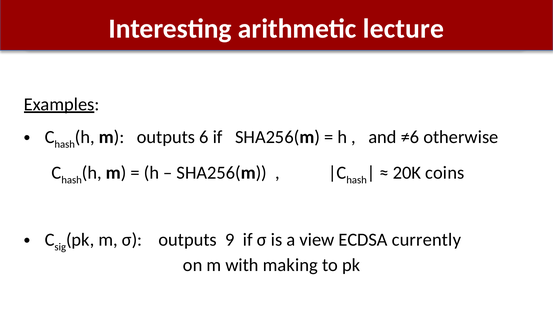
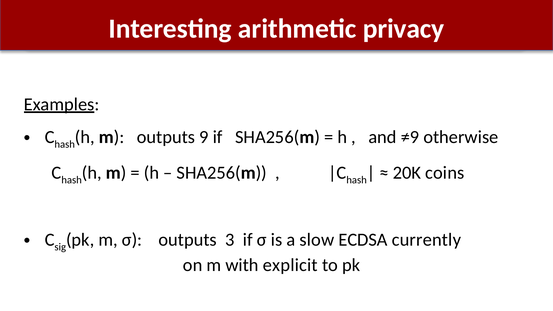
lecture: lecture -> privacy (404, 29)
6: 6 -> 9 (204, 137)
≠6: ≠6 -> ≠9 (410, 137)
9: 9 -> 3 (230, 240)
view: view -> slow (317, 240)
making: making -> explicit (290, 265)
